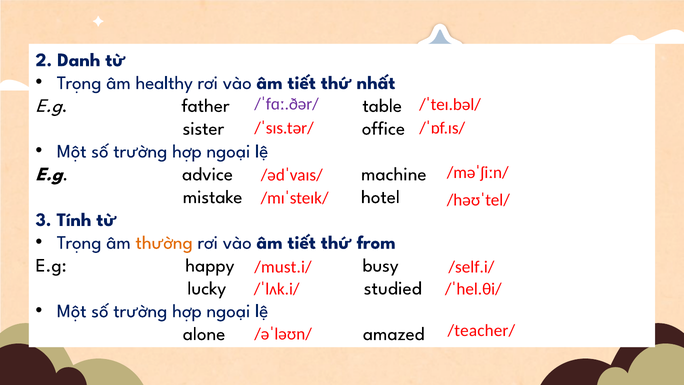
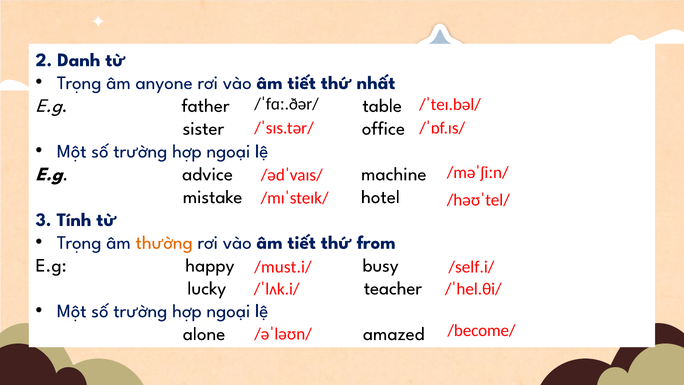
healthy: healthy -> anyone (164, 83)
/ˈfɑː.ðər/ colour: purple -> black (287, 104)
studied: studied -> teacher (393, 288)
/teacher/: /teacher/ -> /become/ (482, 330)
